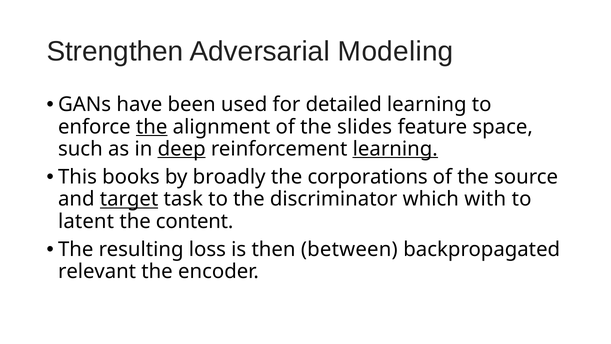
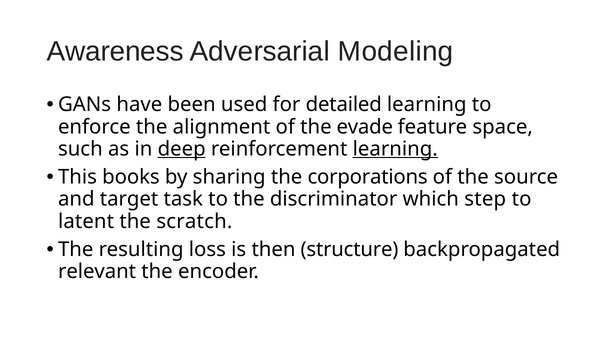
Strengthen: Strengthen -> Awareness (115, 51)
the underline: present -> none (152, 127)
slides: slides -> evade (365, 127)
broadly: broadly -> sharing (229, 177)
target underline: present -> none (129, 199)
with: with -> step (485, 199)
content: content -> scratch (194, 221)
between: between -> structure (349, 249)
